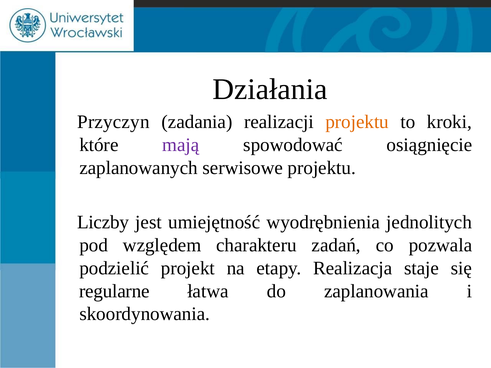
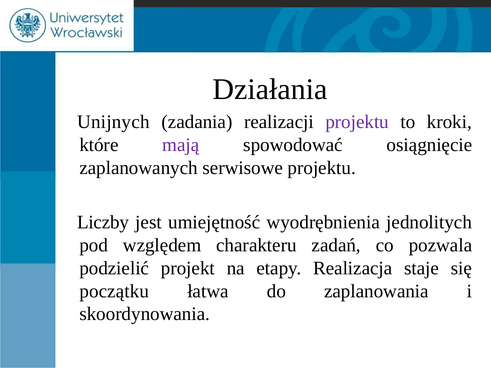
Przyczyn: Przyczyn -> Unijnych (113, 122)
projektu colour: orange -> purple (357, 122)
regularne: regularne -> początku (114, 291)
